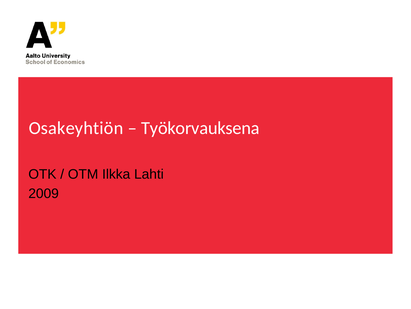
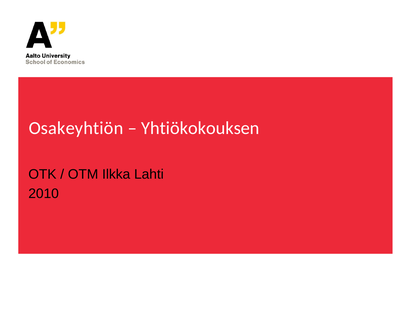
Työkorvauksena: Työkorvauksena -> Yhtiökokouksen (200, 128)
2009: 2009 -> 2010 (44, 193)
